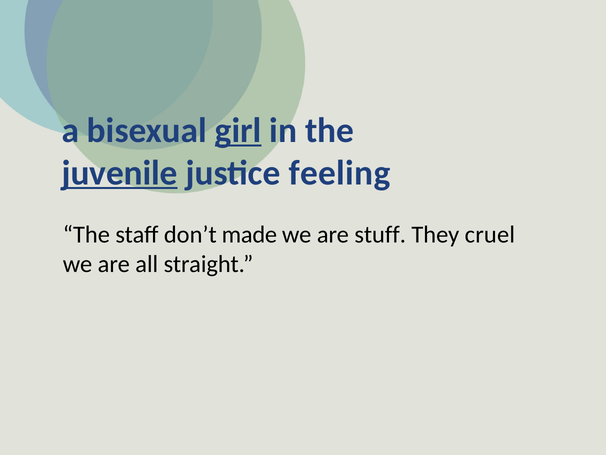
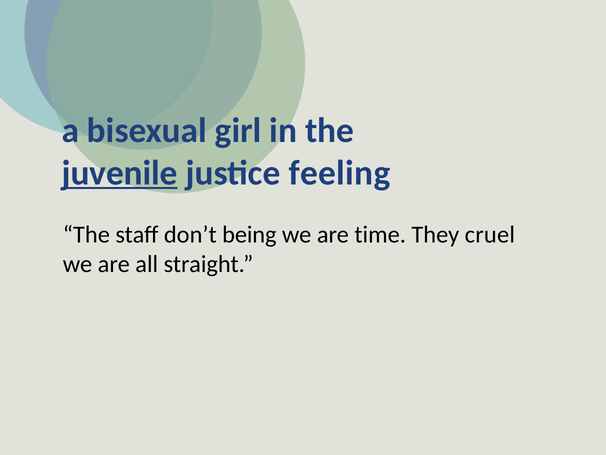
girl underline: present -> none (238, 130)
made: made -> being (249, 235)
stuff: stuff -> time (380, 235)
